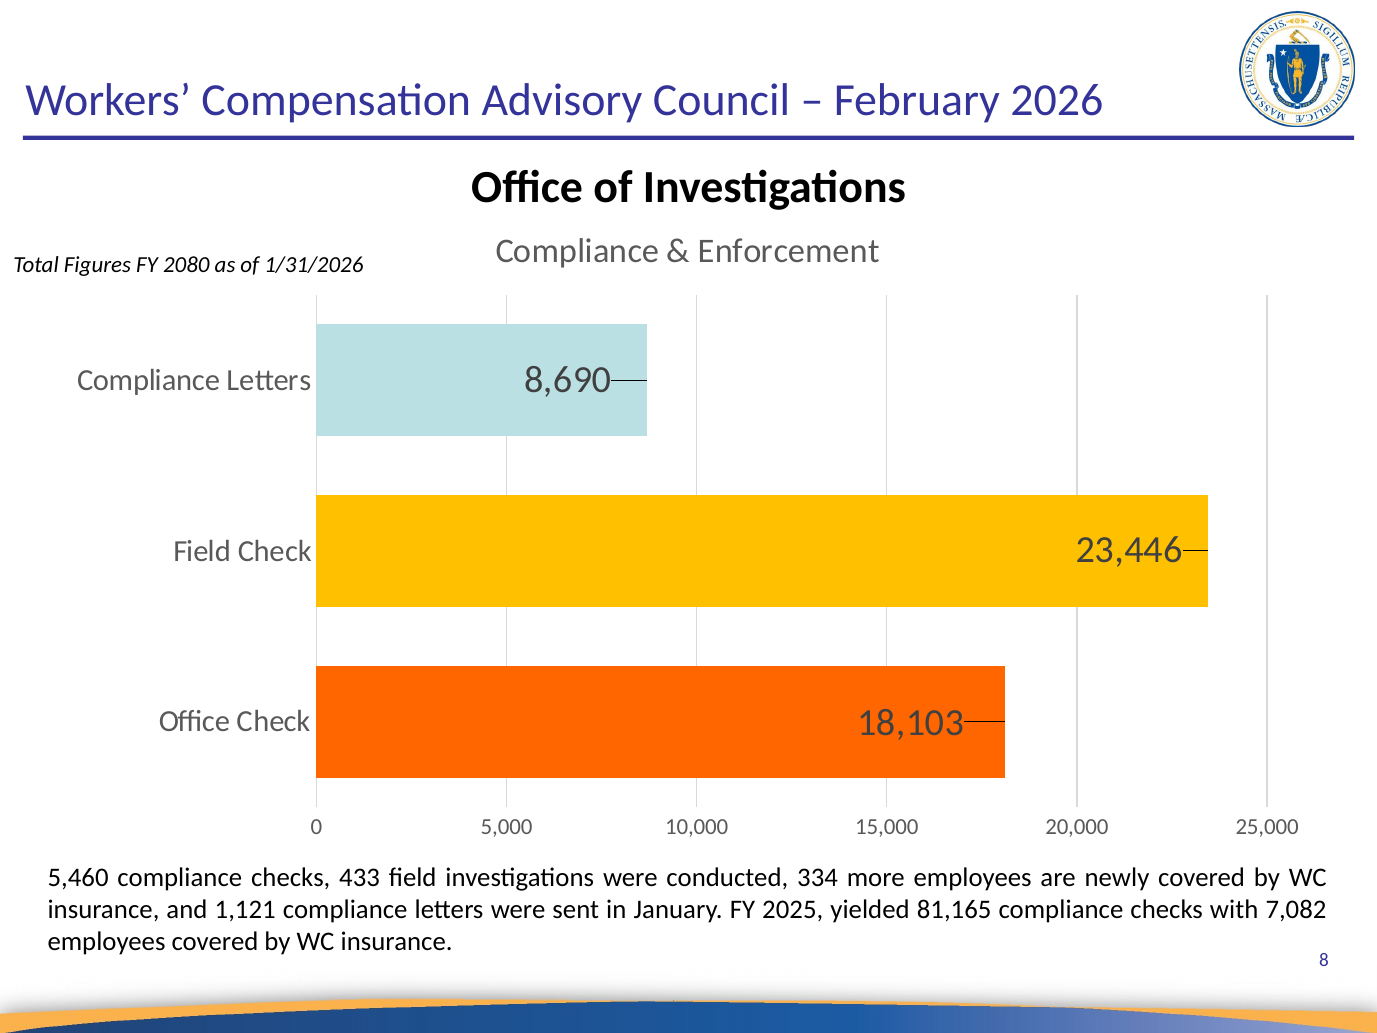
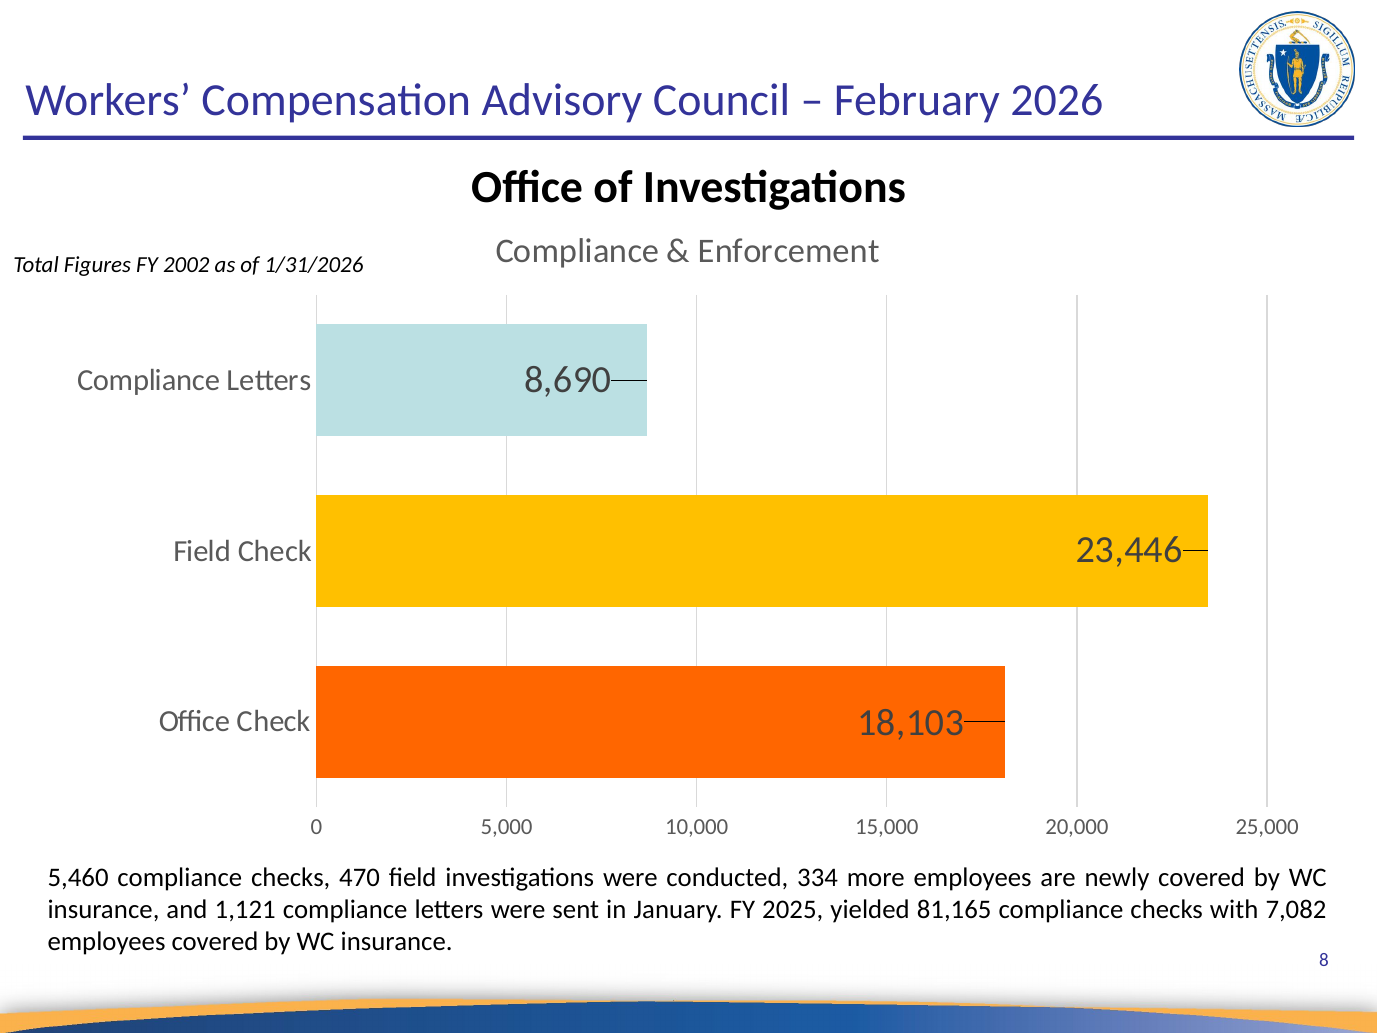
2080: 2080 -> 2002 (186, 265)
433: 433 -> 470 (360, 877)
